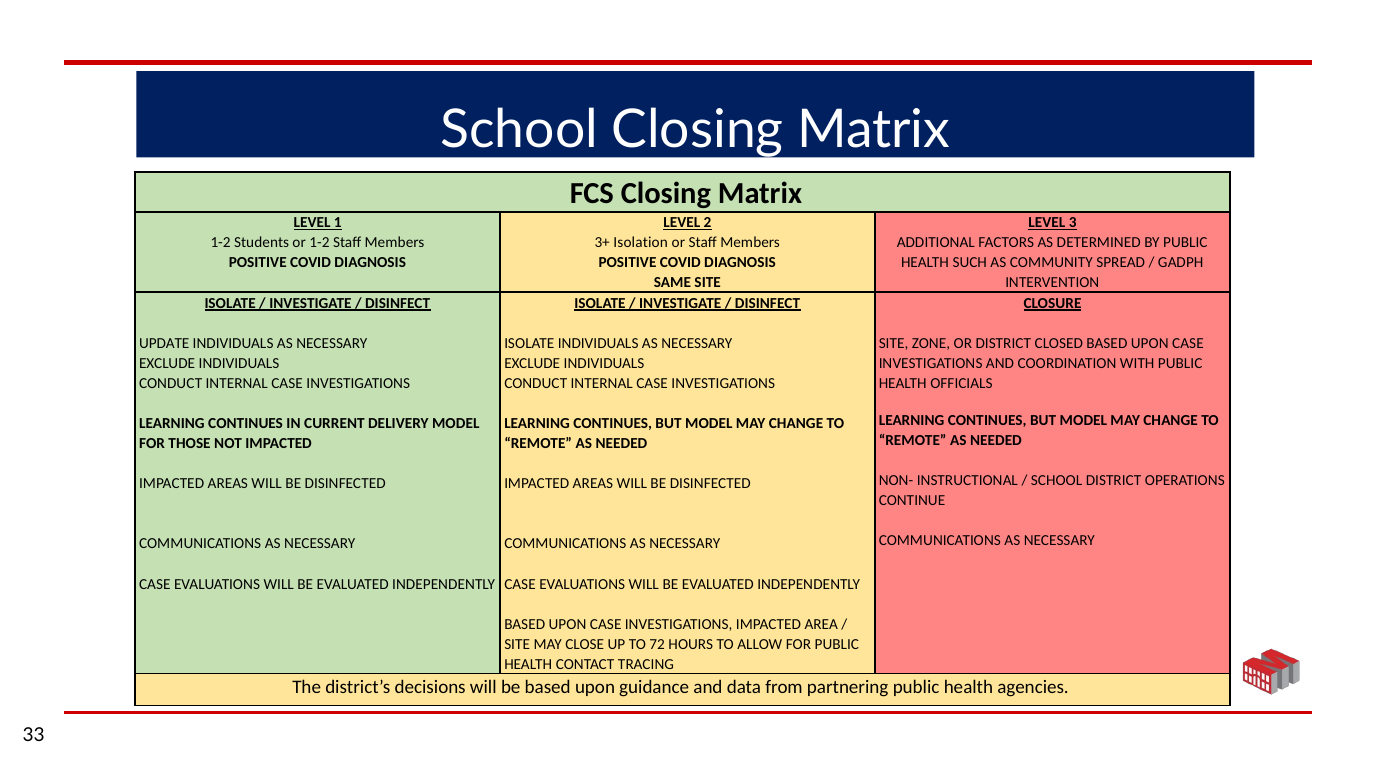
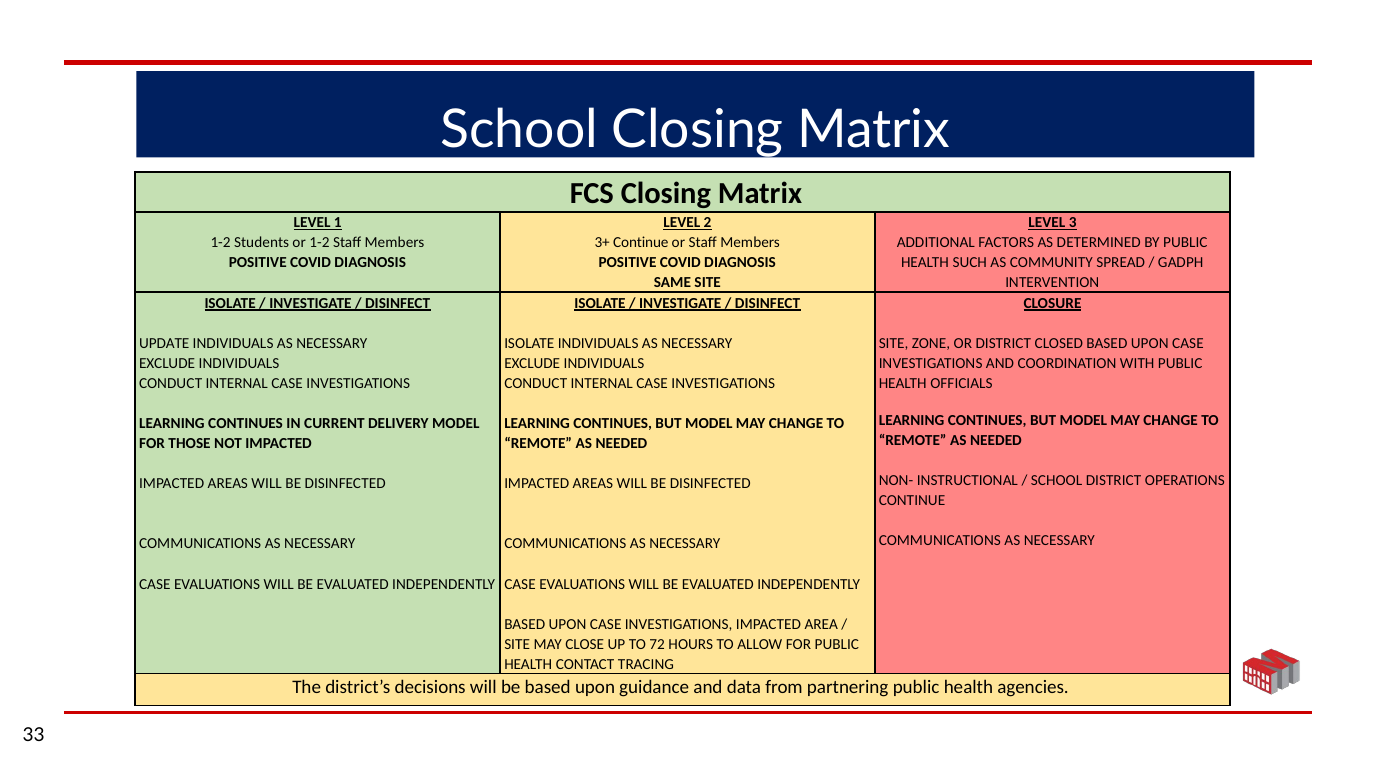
3+ Isolation: Isolation -> Continue (641, 243)
